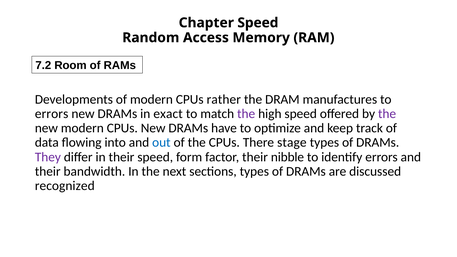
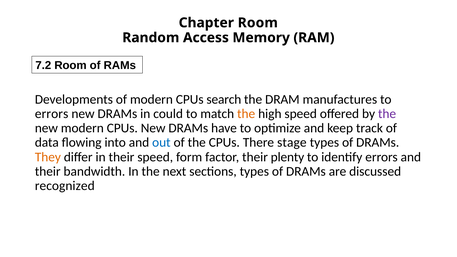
Chapter Speed: Speed -> Room (258, 23)
rather: rather -> search (224, 99)
exact: exact -> could (168, 114)
the colour: purple -> orange (246, 114)
They colour: purple -> orange (48, 157)
nibble: nibble -> plenty (287, 157)
